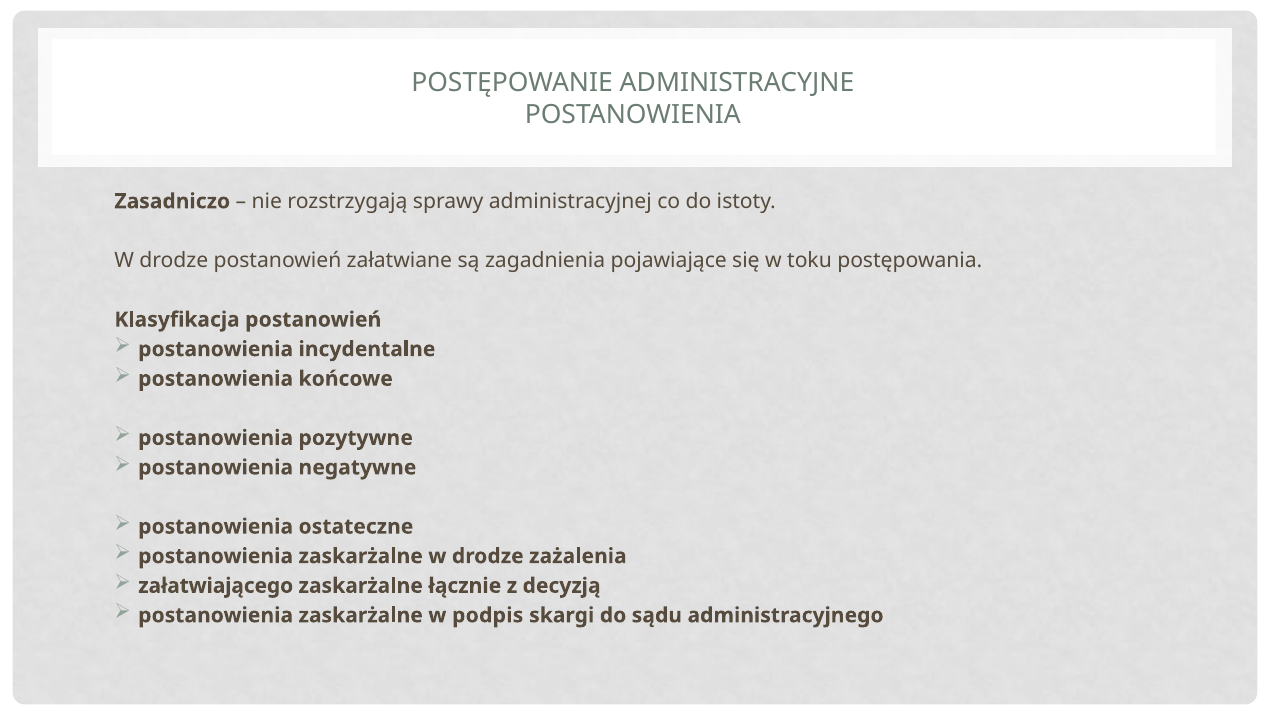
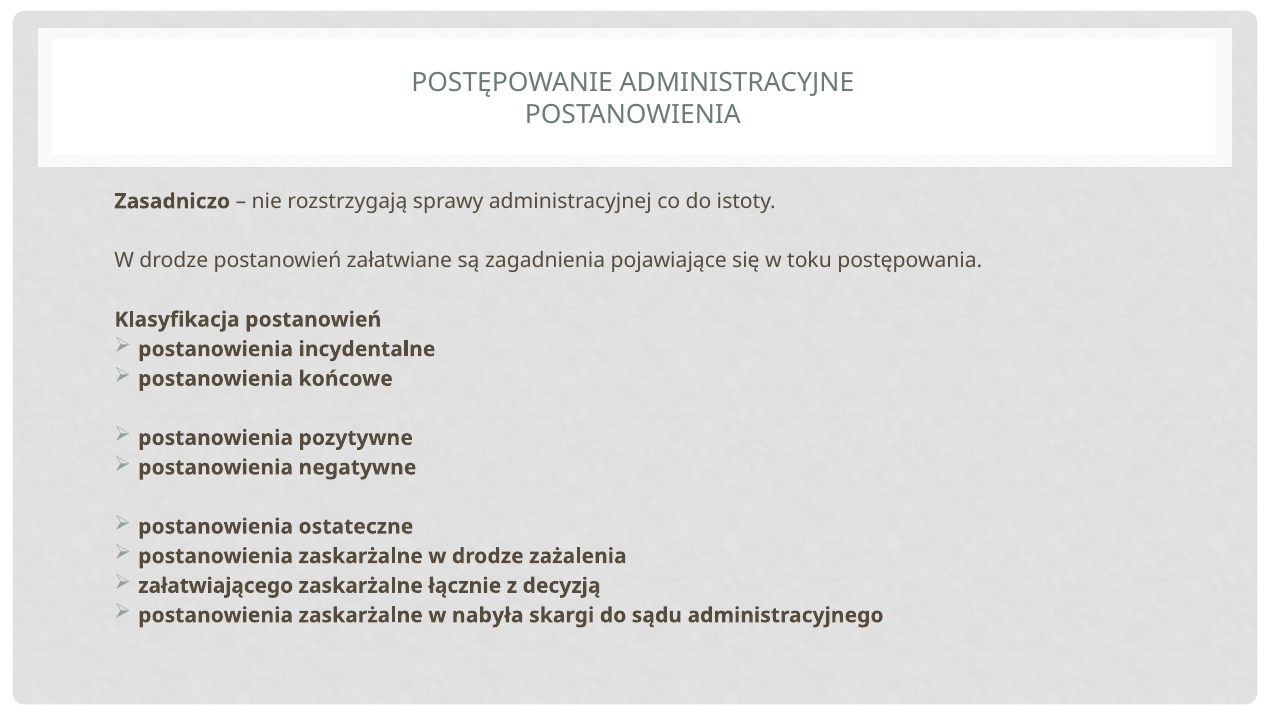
podpis: podpis -> nabyła (488, 616)
